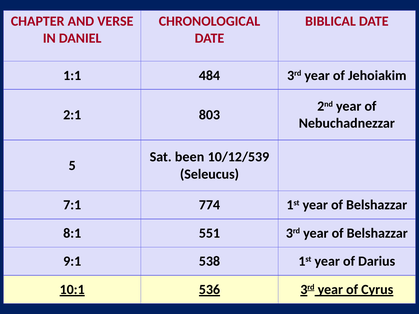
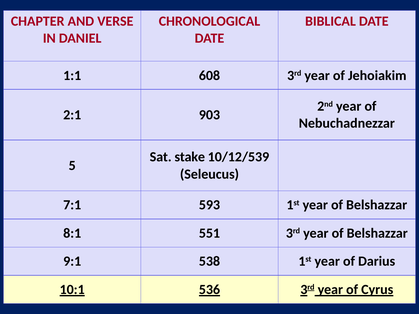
484: 484 -> 608 (209, 75)
803: 803 -> 903 (209, 115)
been: been -> stake (190, 157)
774: 774 -> 593 (209, 205)
